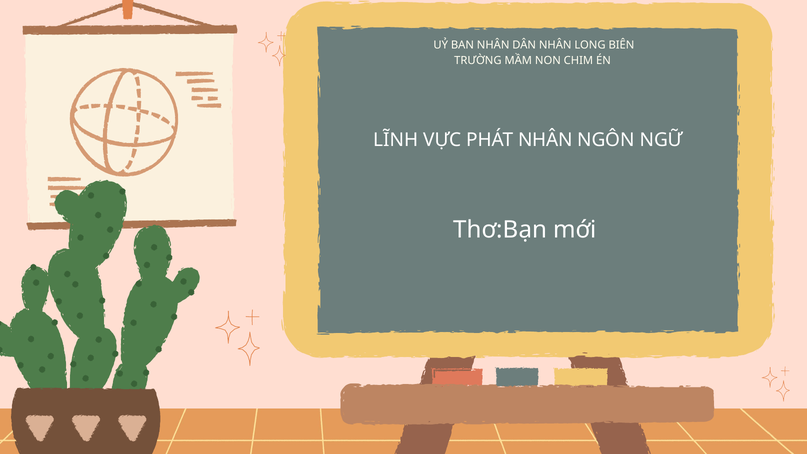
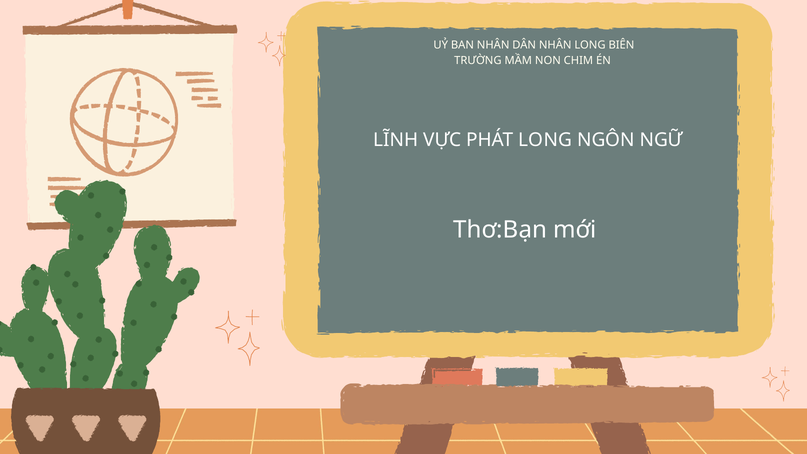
PHÁT NHÂN: NHÂN -> LONG (545, 140)
